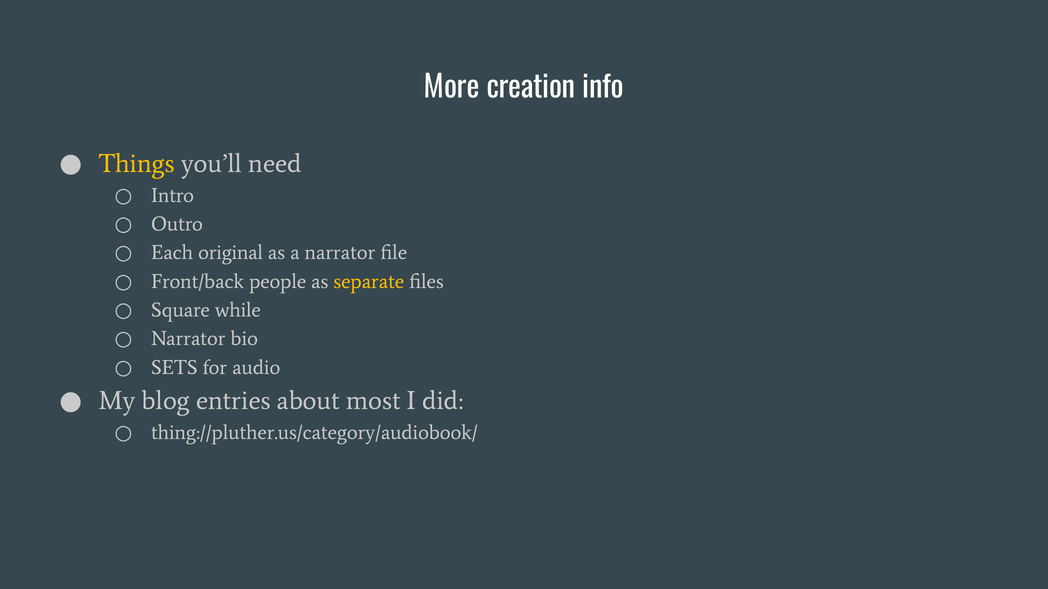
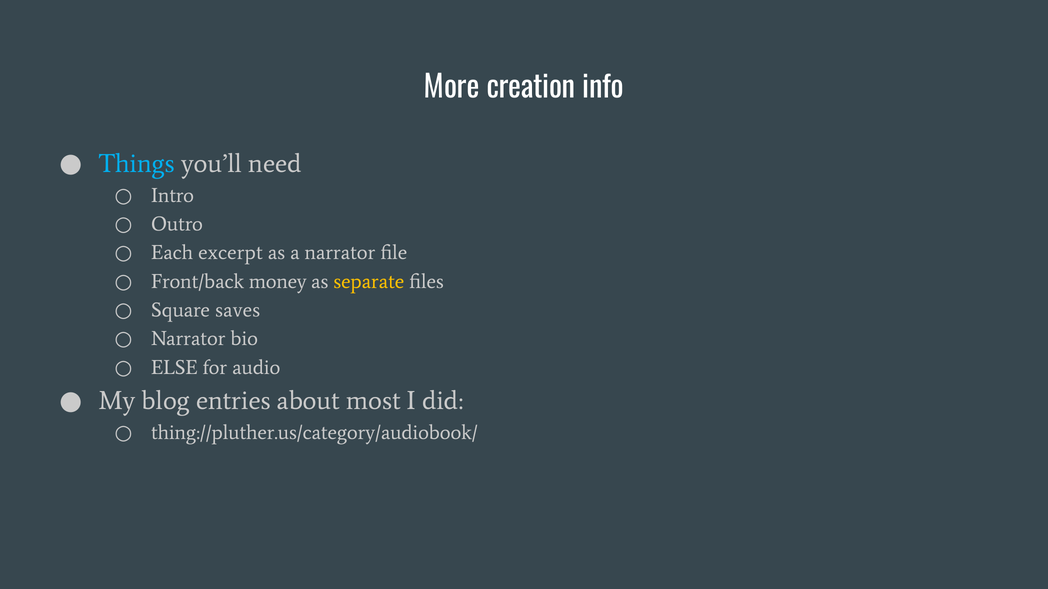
Things colour: yellow -> light blue (137, 164)
original: original -> excerpt (230, 253)
people: people -> money (278, 282)
while: while -> saves (238, 310)
SETS: SETS -> ELSE (174, 368)
